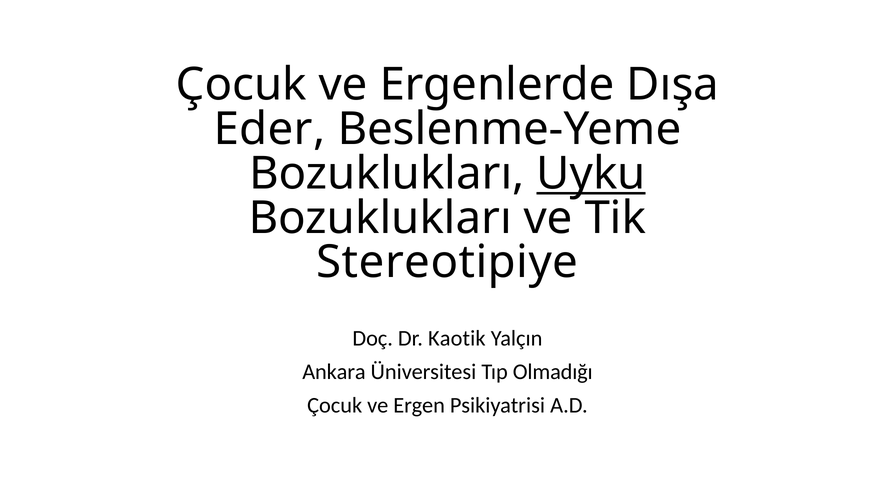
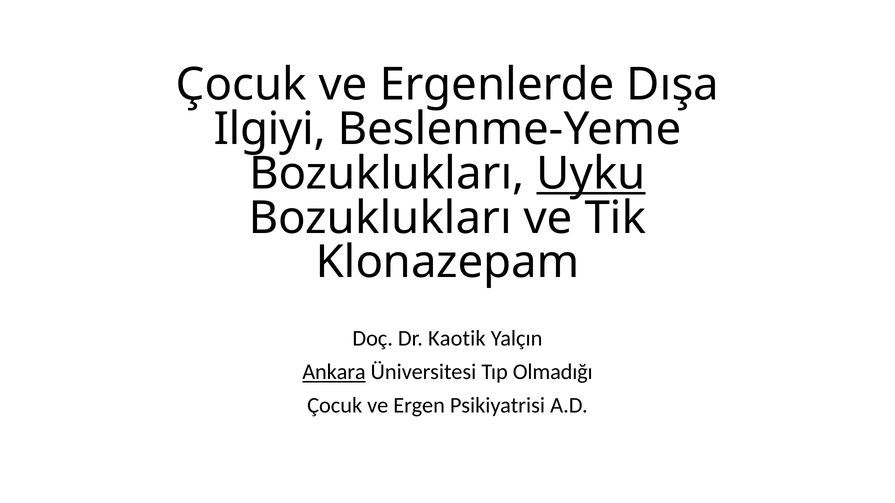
Eder: Eder -> Ilgiyi (270, 129)
Stereotipiye: Stereotipiye -> Klonazepam (448, 263)
Ankara underline: none -> present (334, 372)
